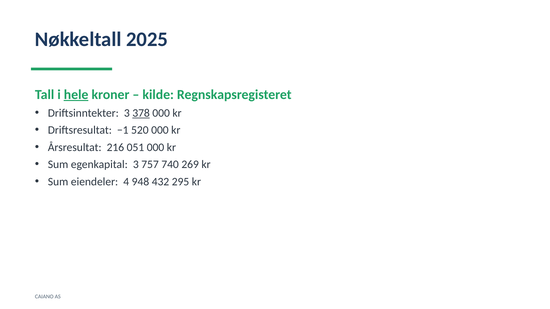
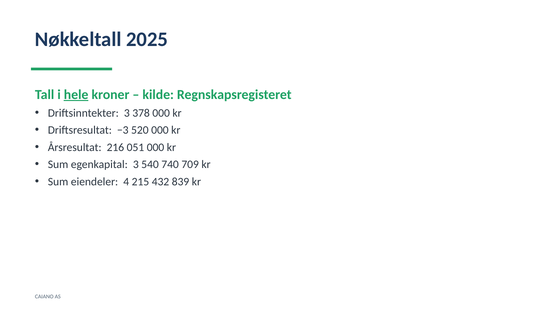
378 underline: present -> none (141, 113)
−1: −1 -> −3 (123, 130)
757: 757 -> 540 (150, 165)
269: 269 -> 709 (190, 165)
948: 948 -> 215 (140, 182)
295: 295 -> 839 (181, 182)
